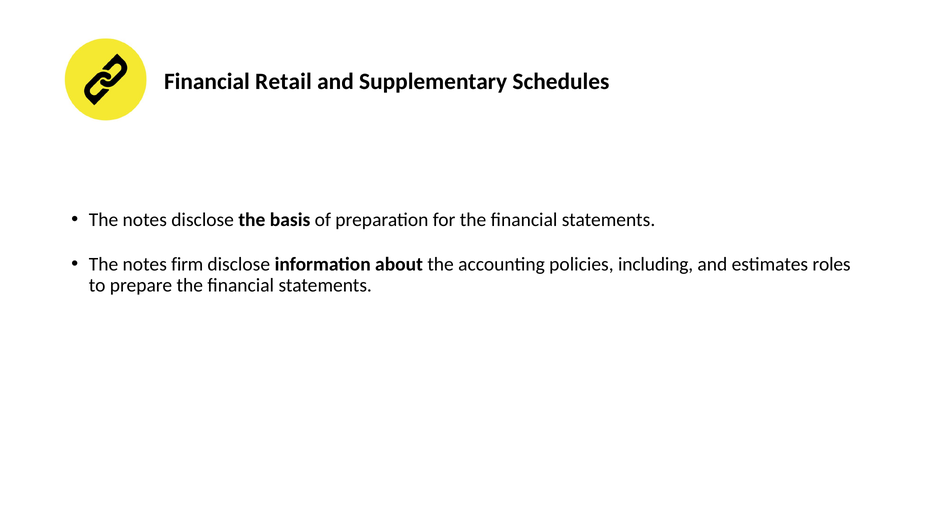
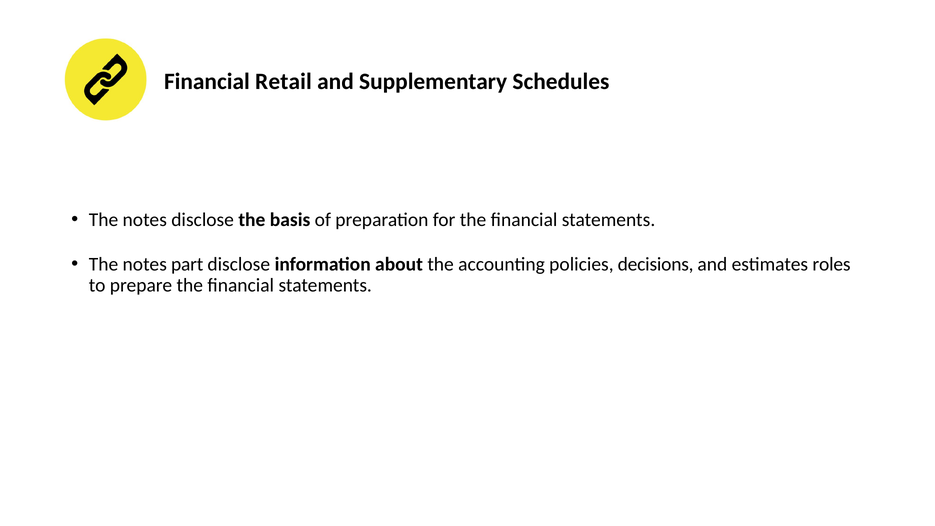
firm: firm -> part (187, 264)
including: including -> decisions (656, 264)
